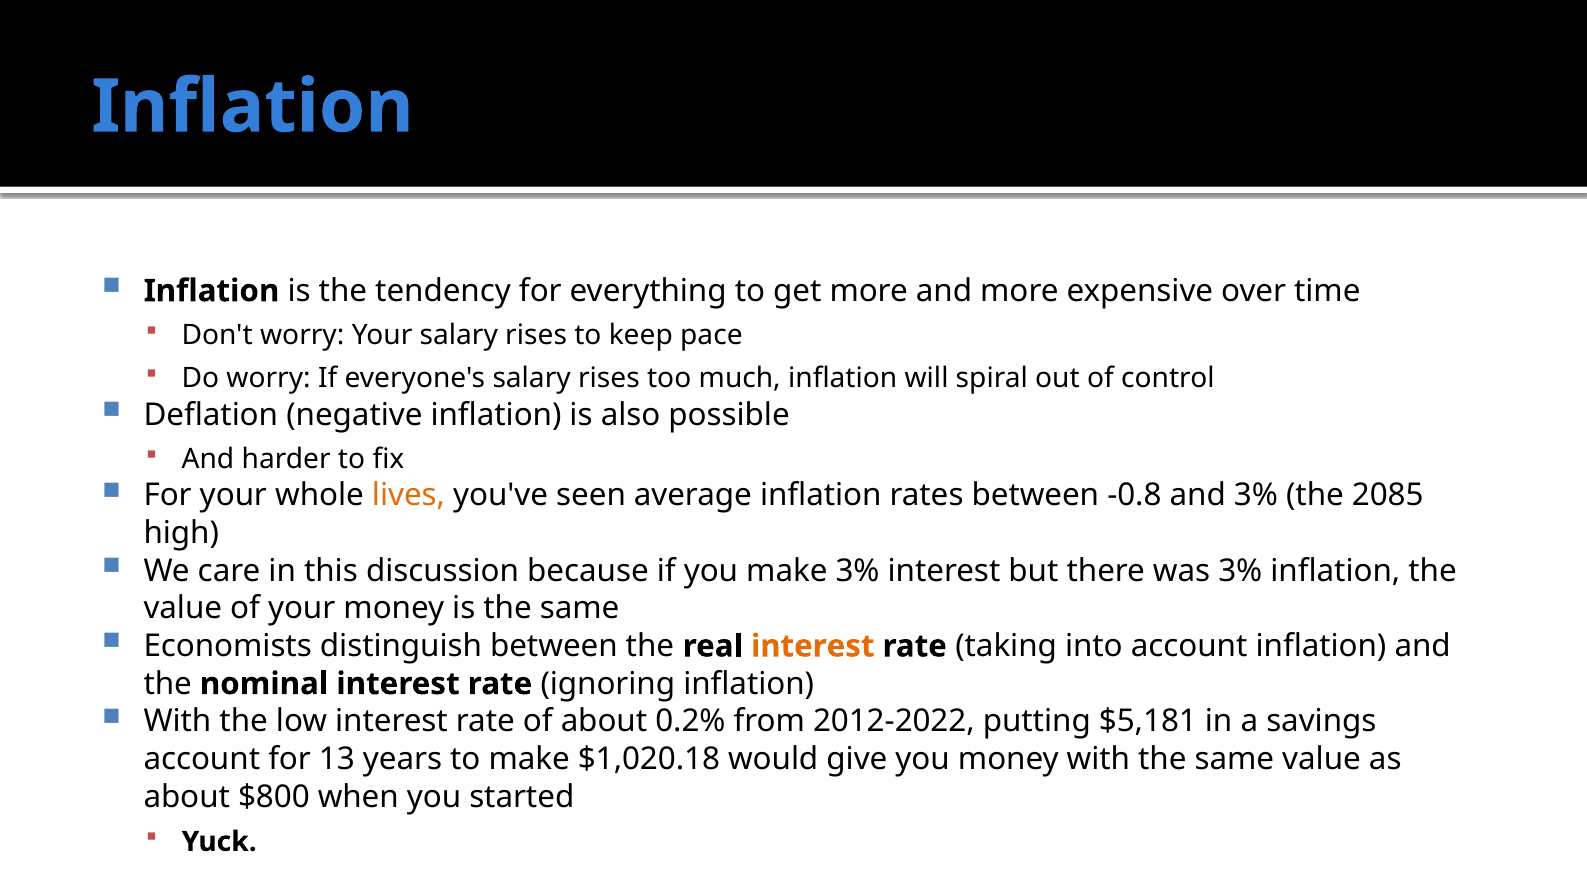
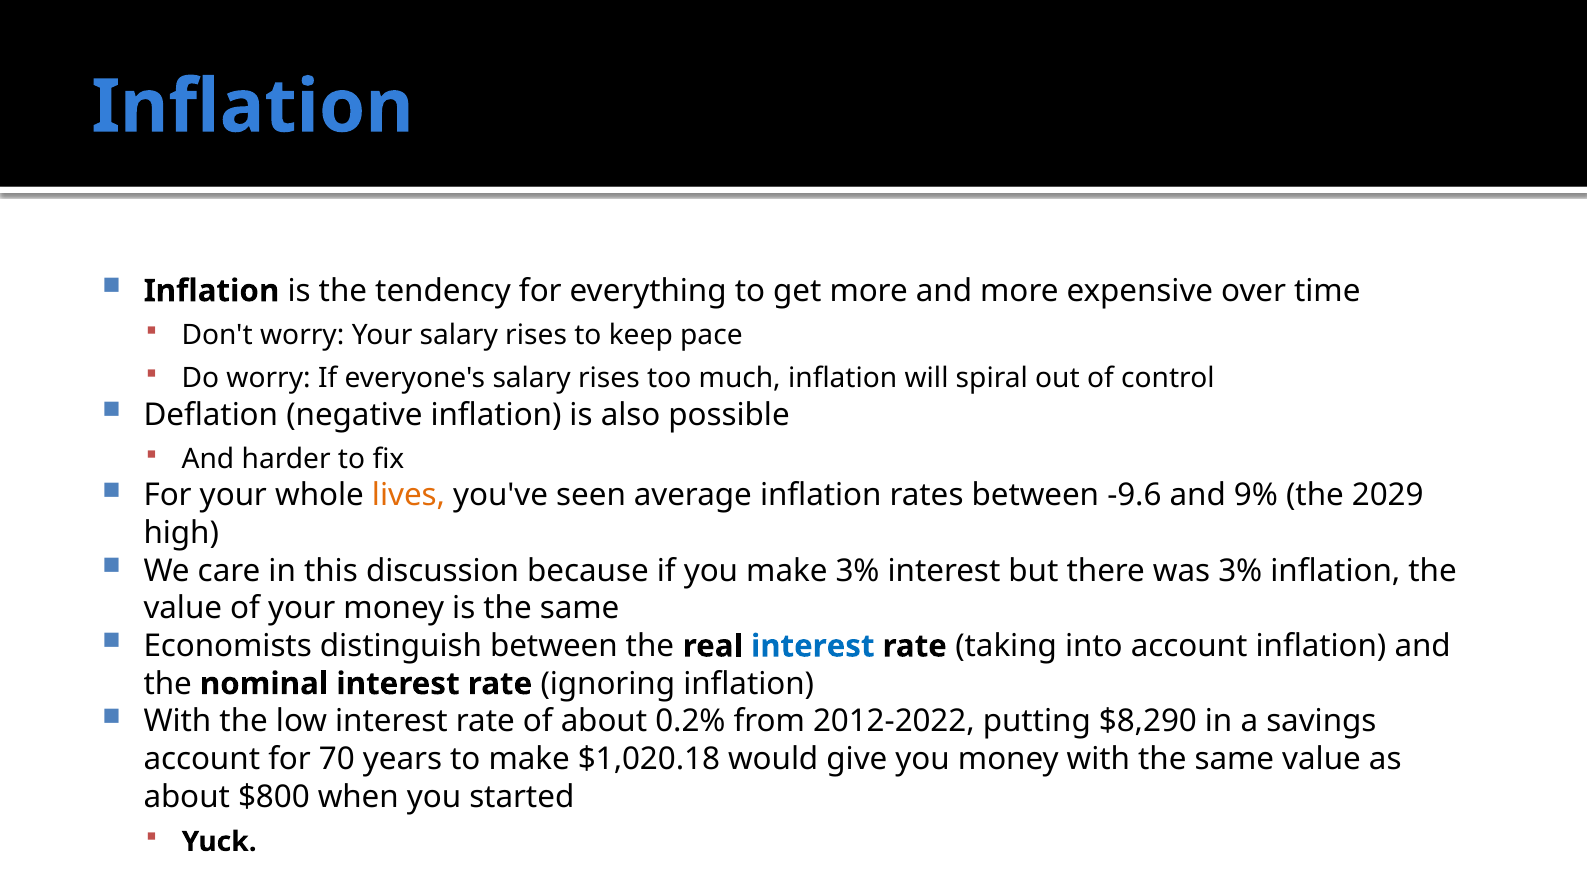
-0.8: -0.8 -> -9.6 (1134, 495)
and 3%: 3% -> 9% (1256, 495)
2085: 2085 -> 2029 (1388, 495)
interest colour: orange -> blue (813, 646)
$5,181: $5,181 -> $8,290 (1148, 721)
13: 13 -> 70 (337, 759)
